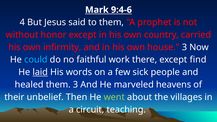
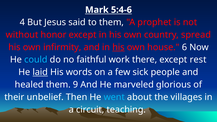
9:4-6: 9:4-6 -> 5:4-6 (121, 10)
carried: carried -> spread (196, 35)
his underline: none -> present (119, 47)
house 3: 3 -> 6 (184, 47)
find: find -> rest (198, 60)
them 3: 3 -> 9 (76, 85)
heavens: heavens -> glorious (174, 85)
went colour: light green -> light blue (114, 97)
